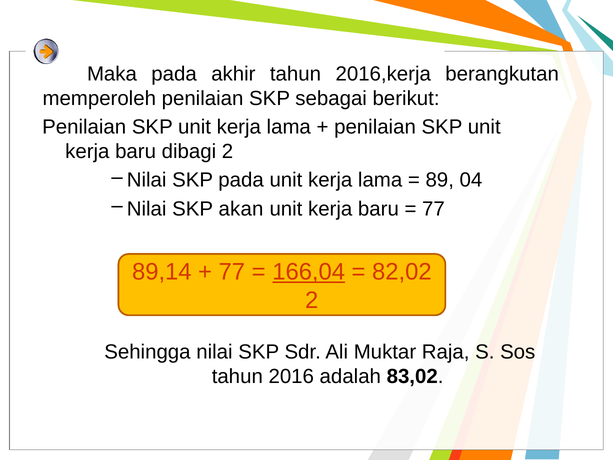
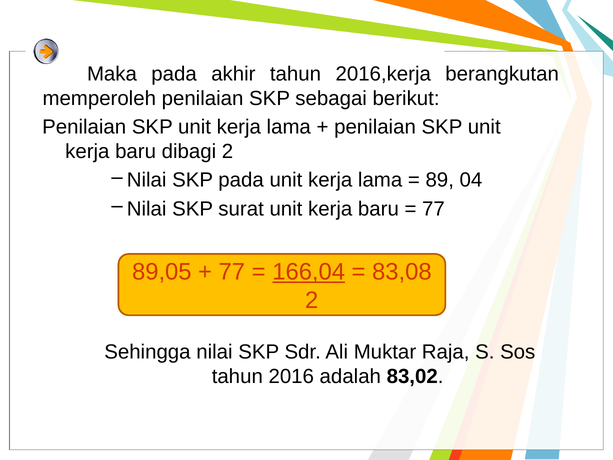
akan: akan -> surat (241, 209)
89,14: 89,14 -> 89,05 (162, 272)
82,02: 82,02 -> 83,08 (402, 272)
